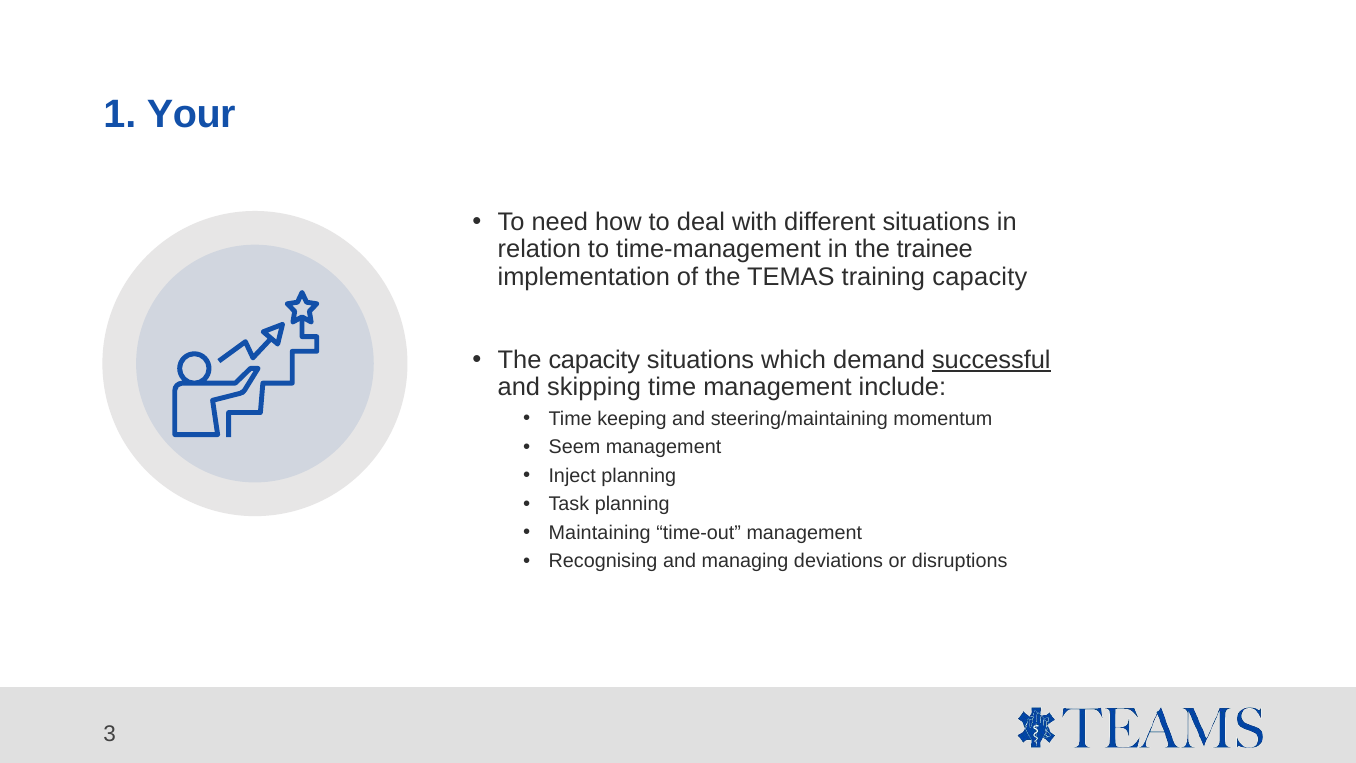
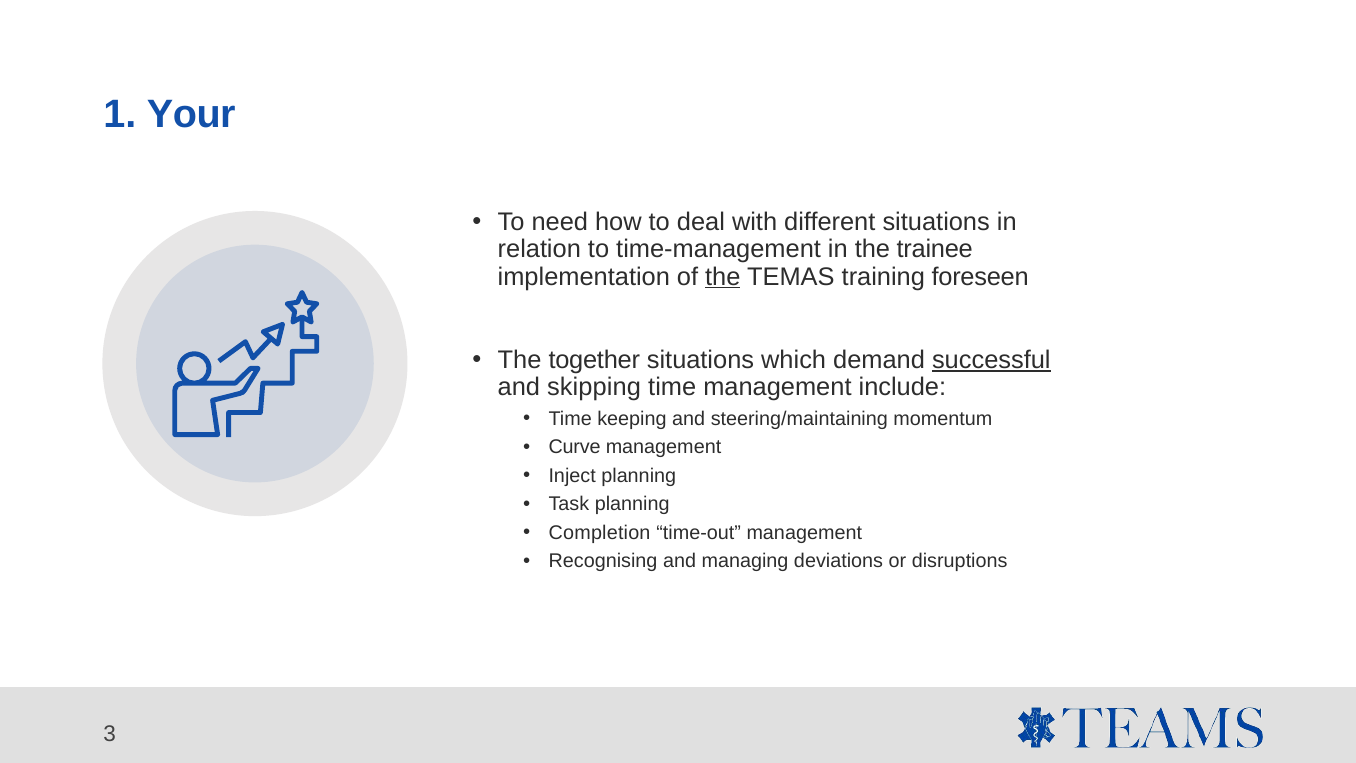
the underline: none -> present (723, 277)
training capacity: capacity -> foreseen (980, 277)
The capacity: capacity -> together (594, 360)
Seem: Seem -> Curve (575, 447)
Maintaining: Maintaining -> Completion (600, 532)
